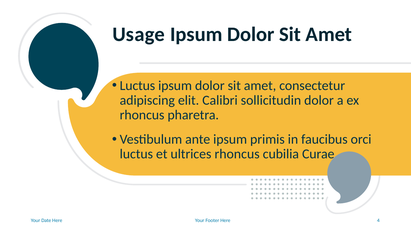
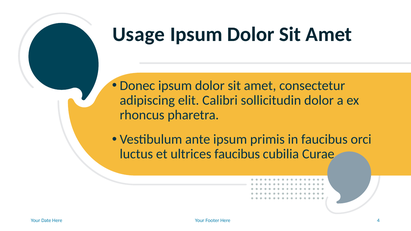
Luctus: Luctus -> Donec (137, 86)
ultrices rhoncus: rhoncus -> faucibus (237, 154)
